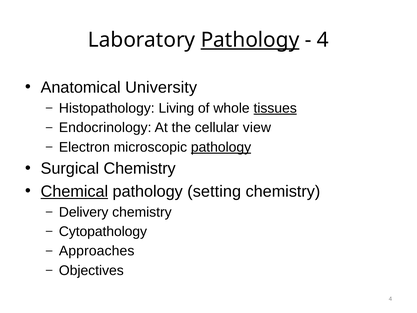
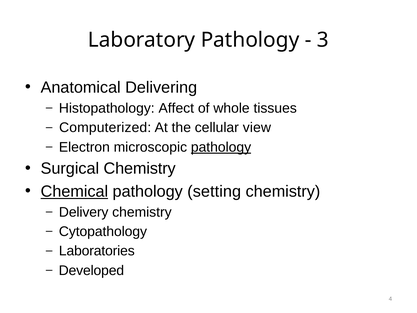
Pathology underline: present -> none (250, 40)
4: 4 -> 3 (323, 40)
University: University -> Delivering (161, 87)
Living: Living -> Affect (176, 108)
tissues underline: present -> none (275, 108)
Endocrinology: Endocrinology -> Computerized (105, 128)
Approaches: Approaches -> Laboratories (97, 251)
Objectives: Objectives -> Developed (91, 270)
